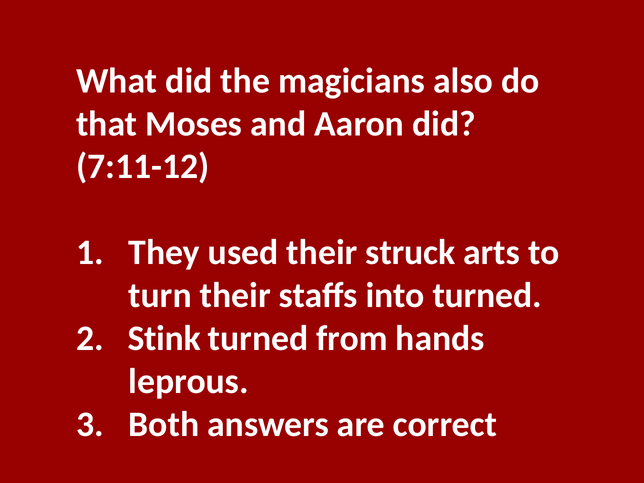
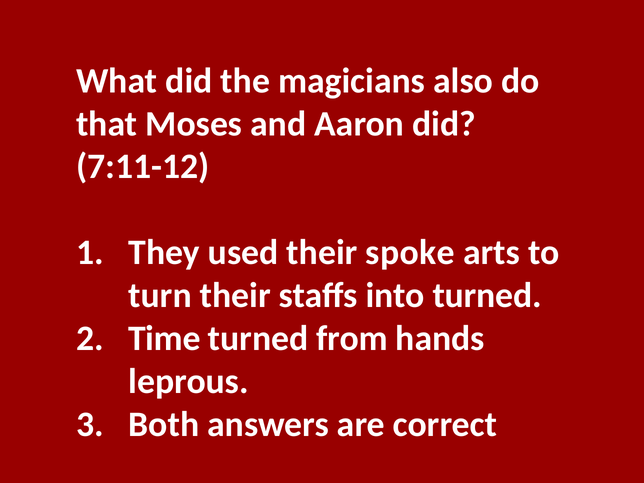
struck: struck -> spoke (410, 253)
Stink: Stink -> Time (164, 338)
